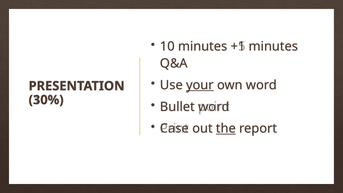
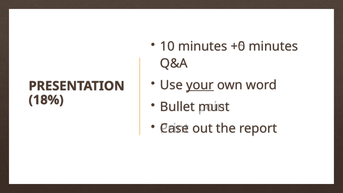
+1: +1 -> +0 (238, 46)
30%: 30% -> 18% (46, 100)
Bullet word: word -> must (214, 107)
the underline: present -> none (226, 128)
